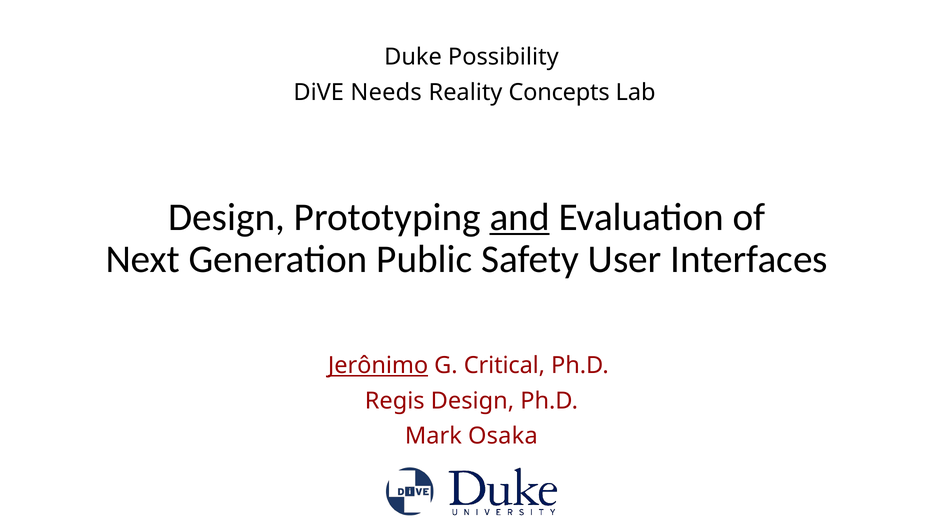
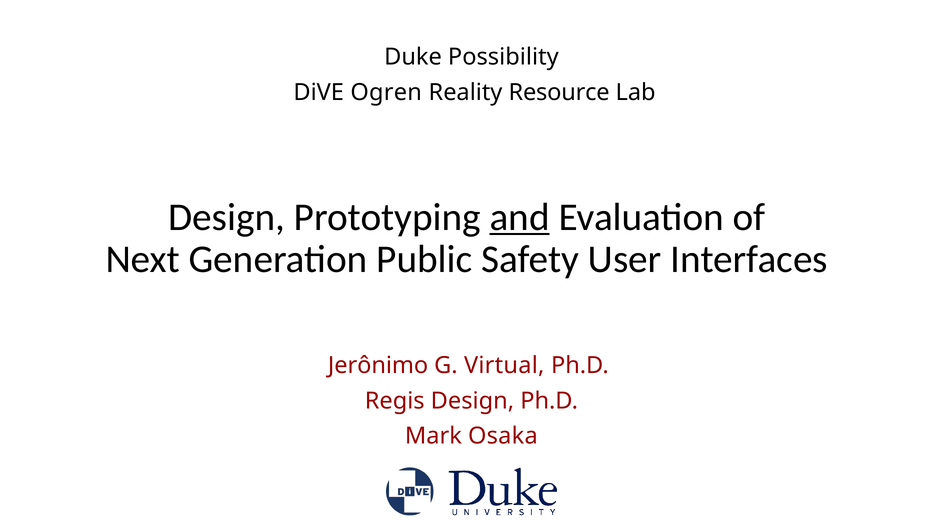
Needs: Needs -> Ogren (386, 92)
Concepts: Concepts -> Resource (559, 92)
Jerônimo underline: present -> none (378, 366)
Critical: Critical -> Virtual (504, 366)
